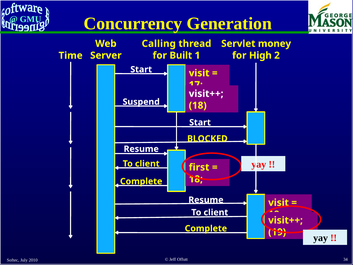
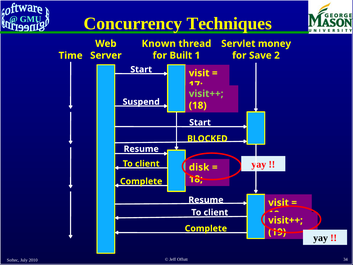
Generation: Generation -> Techniques (229, 24)
Calling: Calling -> Known (159, 44)
High: High -> Save (260, 55)
visit++ colour: white -> light green (206, 94)
first: first -> disk (199, 167)
